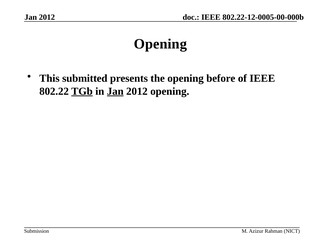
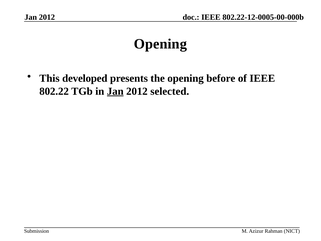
submitted: submitted -> developed (85, 78)
TGb underline: present -> none (82, 91)
2012 opening: opening -> selected (170, 91)
